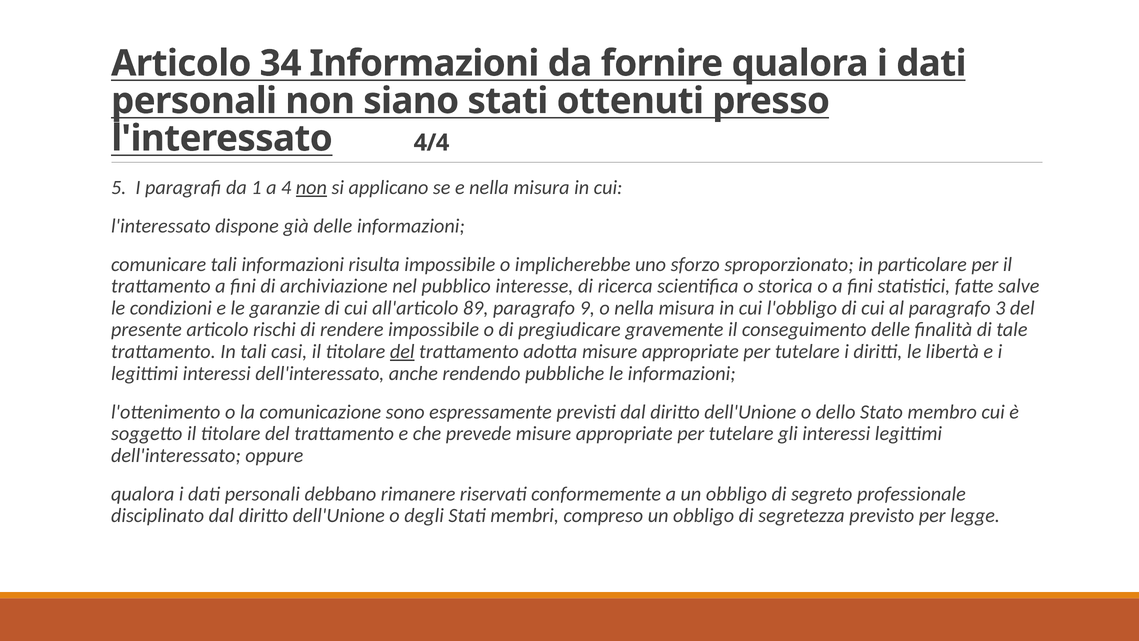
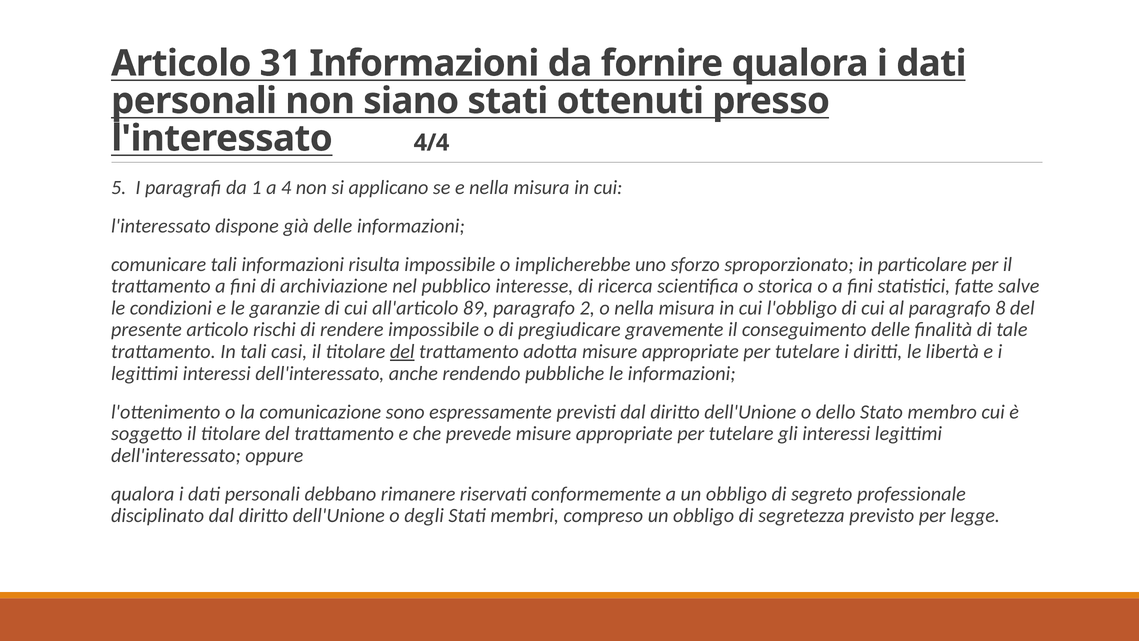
34: 34 -> 31 (281, 63)
non underline: present -> none (311, 187)
9: 9 -> 2 (587, 308)
3: 3 -> 8 (1000, 308)
